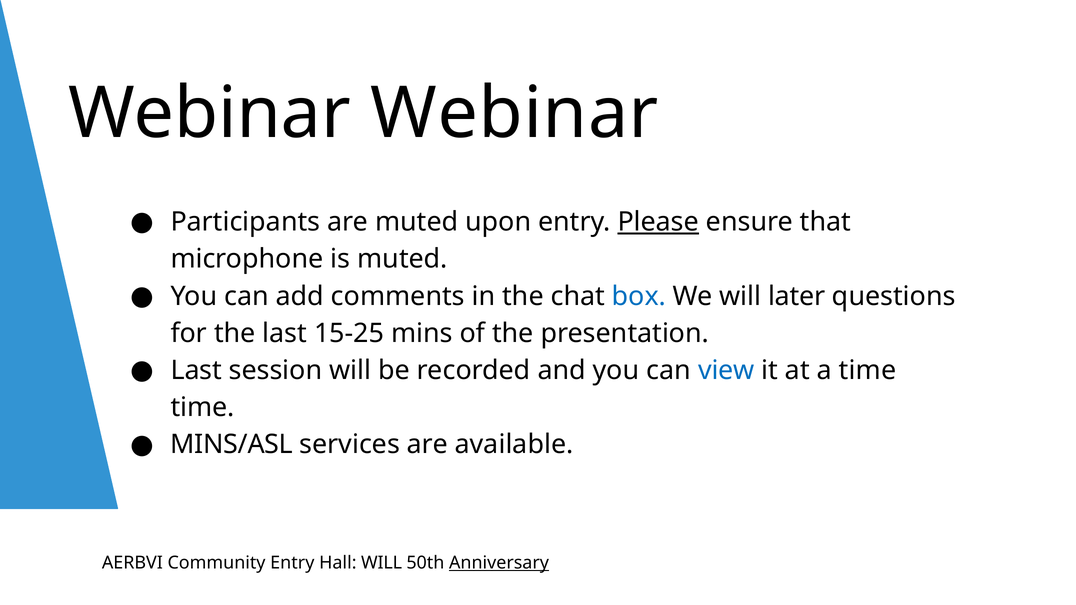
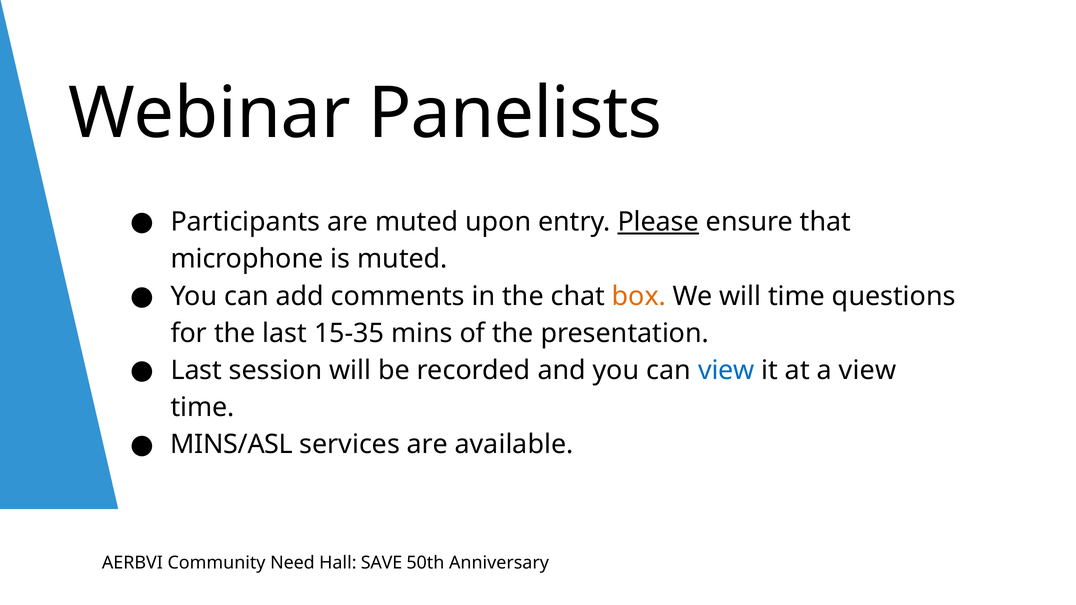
Webinar: Webinar -> Panelists (515, 113)
box colour: blue -> orange (639, 296)
will later: later -> time (797, 296)
15-25: 15-25 -> 15-35 (349, 333)
a time: time -> view (868, 371)
Community Entry: Entry -> Need (292, 563)
Hall WILL: WILL -> SAVE (382, 563)
Anniversary underline: present -> none (499, 563)
